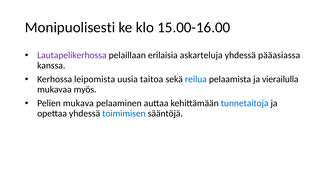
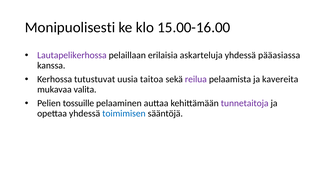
leipomista: leipomista -> tutustuvat (95, 79)
reilua colour: blue -> purple (196, 79)
vierailulla: vierailulla -> kavereita (280, 79)
myös: myös -> valita (85, 90)
mukava: mukava -> tossuille (78, 103)
tunnetaitoja colour: blue -> purple (245, 103)
